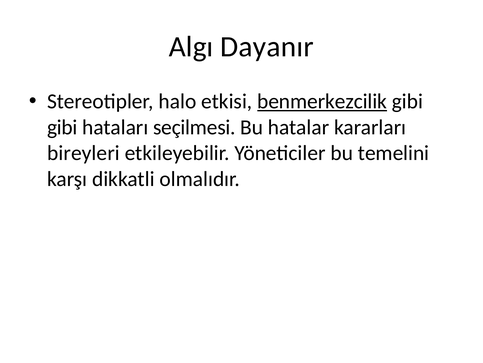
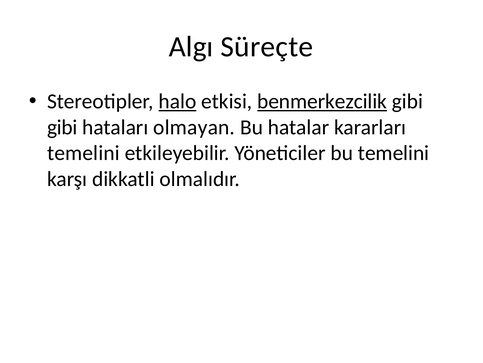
Dayanır: Dayanır -> Süreçte (267, 47)
halo underline: none -> present (177, 101)
seçilmesi: seçilmesi -> olmayan (194, 127)
bireyleri: bireyleri -> temelini (83, 153)
